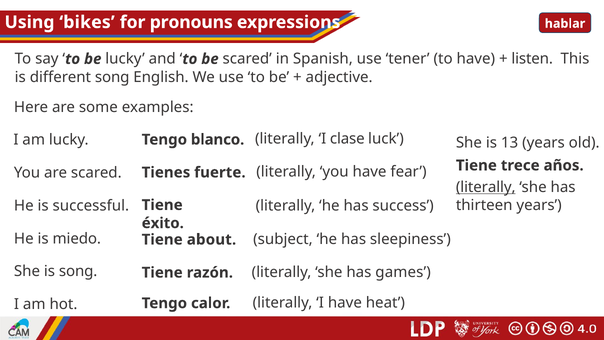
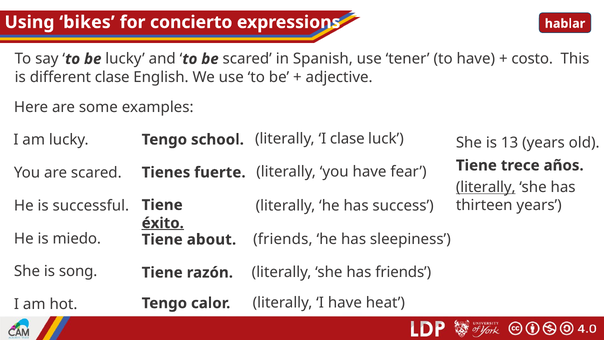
pronouns: pronouns -> concierto (191, 22)
listen: listen -> costo (532, 59)
different song: song -> clase (112, 77)
blanco: blanco -> school (217, 140)
éxito underline: none -> present (163, 223)
subject: subject -> friends (283, 239)
has games: games -> friends (403, 272)
